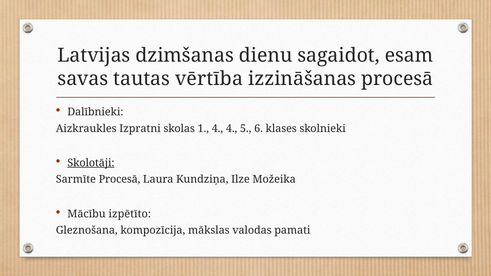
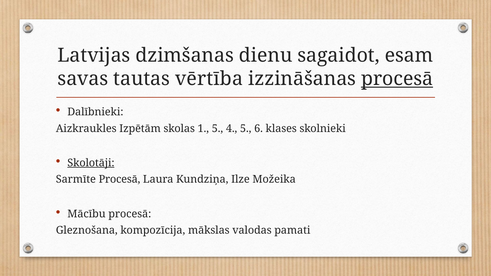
procesā underline: none -> present (397, 79)
Izpratni: Izpratni -> Izpētām (140, 129)
1 4: 4 -> 5 (217, 129)
Mācību izpētīto: izpētīto -> procesā (130, 214)
